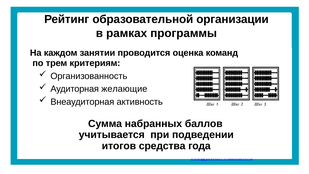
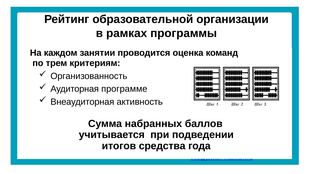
желающие: желающие -> программе (124, 89)
